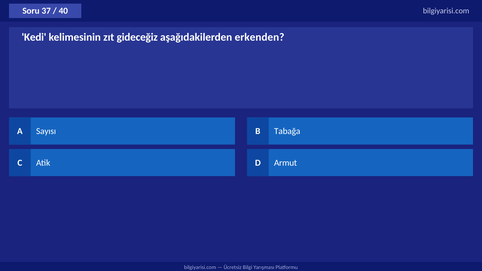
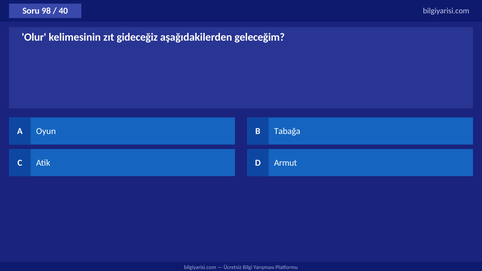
37: 37 -> 98 (46, 11)
Kedi: Kedi -> Olur (34, 37)
erkenden: erkenden -> geleceğim (260, 37)
Sayısı: Sayısı -> Oyun (46, 131)
